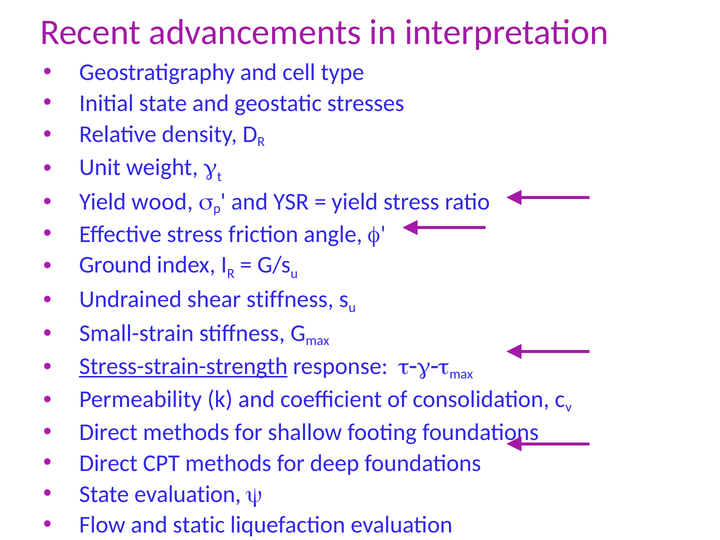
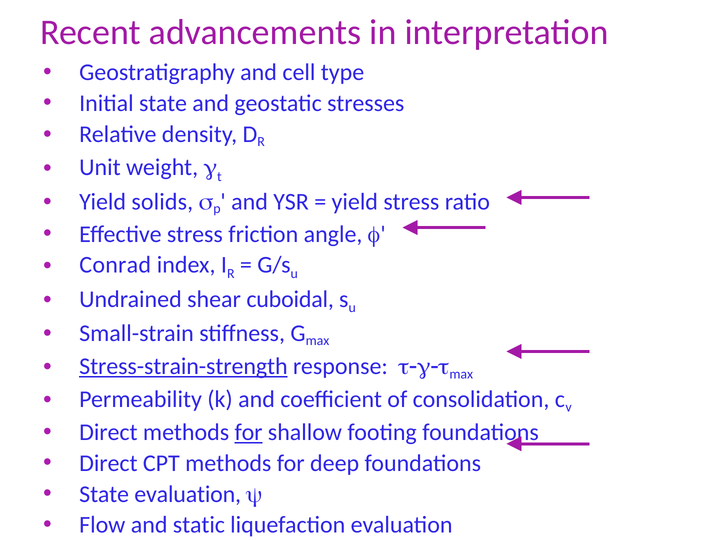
wood: wood -> solids (162, 202)
Ground: Ground -> Conrad (115, 265)
shear stiffness: stiffness -> cuboidal (290, 299)
for underline: none -> present (249, 432)
